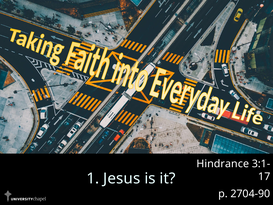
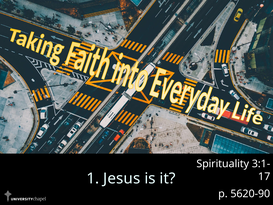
Hindrance: Hindrance -> Spirituality (223, 164)
2704-90: 2704-90 -> 5620-90 (250, 194)
